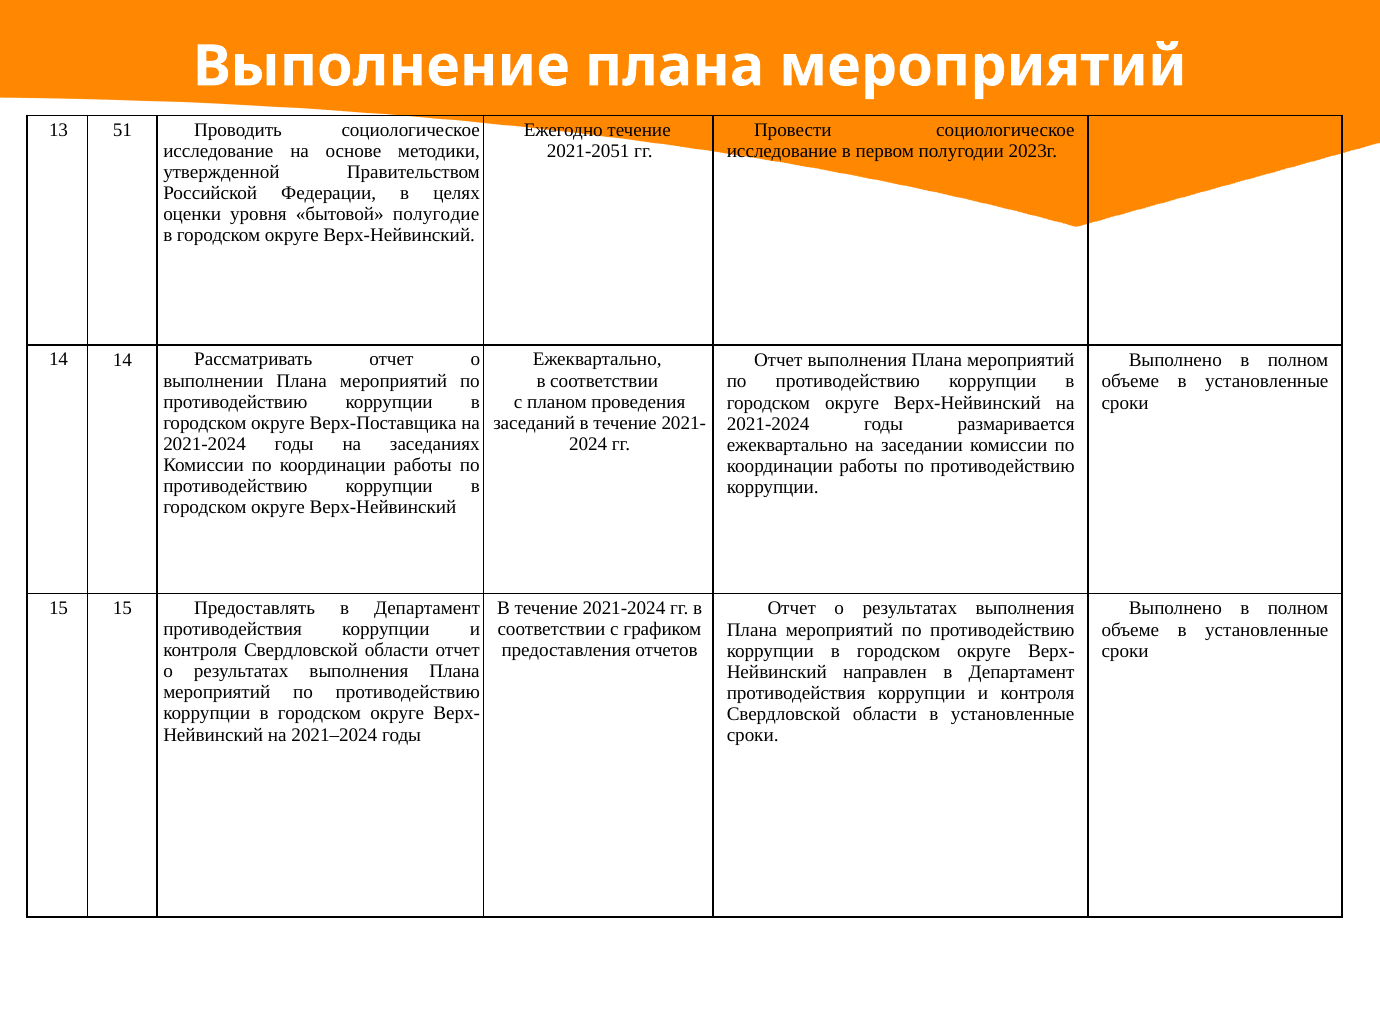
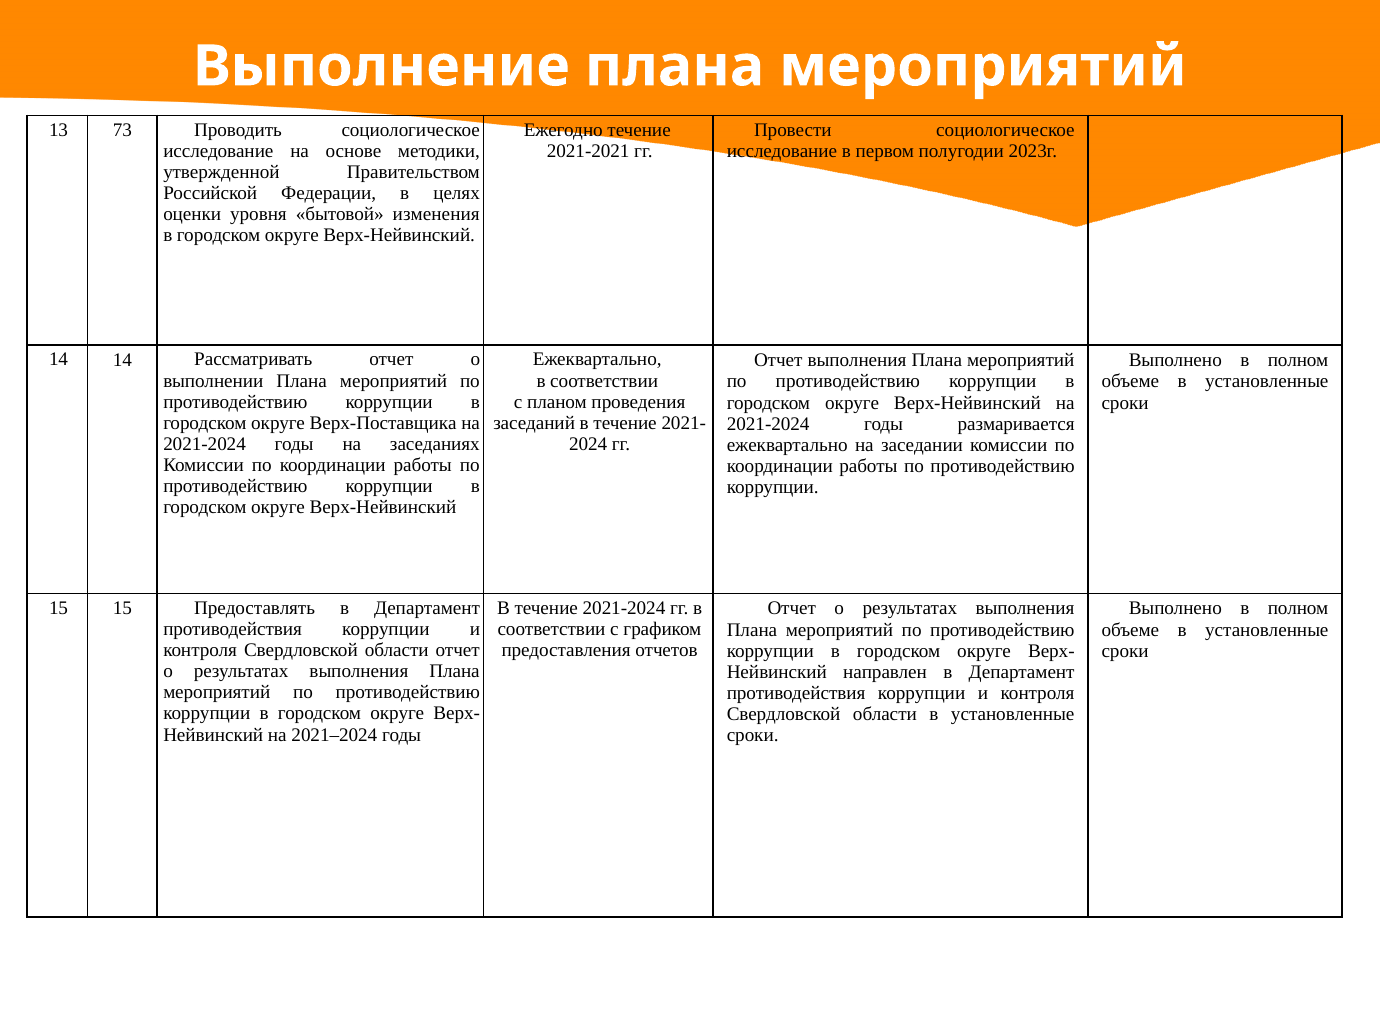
51: 51 -> 73 (122, 131)
2021-2051: 2021-2051 -> 2021-2021 (588, 151)
полугодие: полугодие -> изменения (436, 214)
